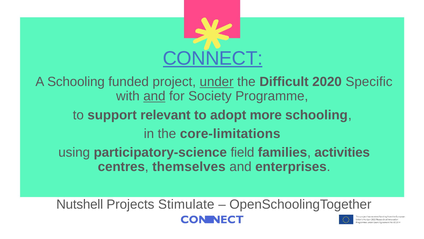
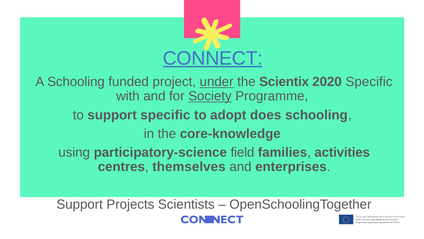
Difficult: Difficult -> Scientix (284, 82)
and underline: present -> none (154, 96)
Society underline: none -> present (210, 96)
support relevant: relevant -> specific (165, 115)
more: more -> does (266, 115)
core-limitations: core-limitations -> core-knowledge (230, 134)
Nutshell: Nutshell -> Support (80, 204)
Stimulate: Stimulate -> Scientists (186, 204)
